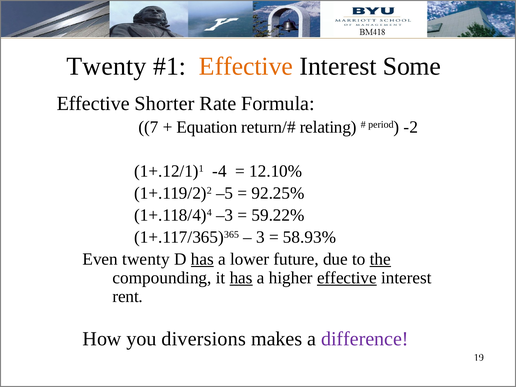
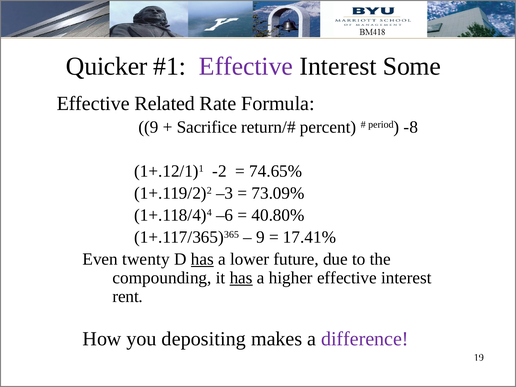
Twenty: Twenty -> Quicker (107, 66)
Effective colour: orange -> purple (246, 66)
Shorter: Shorter -> Related (165, 104)
7: 7 -> 9 (148, 127)
Equation: Equation -> Sacrifice (207, 127)
relating: relating -> percent (328, 127)
-2: -2 -> -8 (411, 127)
-4: -4 -> -2 (219, 171)
12.10%: 12.10% -> 74.65% (276, 171)
–5: –5 -> –3 (225, 193)
92.25%: 92.25% -> 73.09% (278, 193)
–3: –3 -> –6 (225, 215)
59.22%: 59.22% -> 40.80% (278, 215)
3: 3 -> 9 (260, 237)
58.93%: 58.93% -> 17.41% (309, 237)
the underline: present -> none (380, 259)
effective underline: present -> none (347, 278)
diversions: diversions -> depositing (204, 339)
